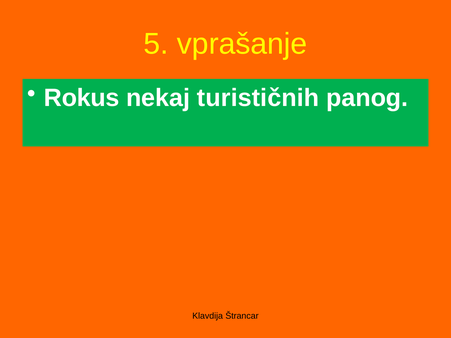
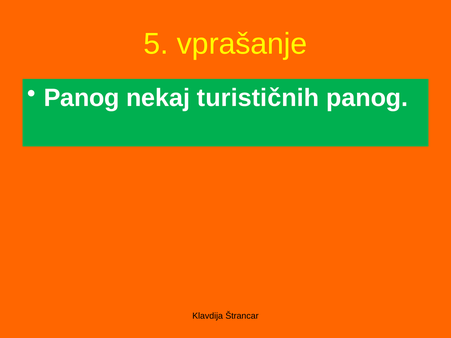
Rokus: Rokus -> Panog (82, 98)
